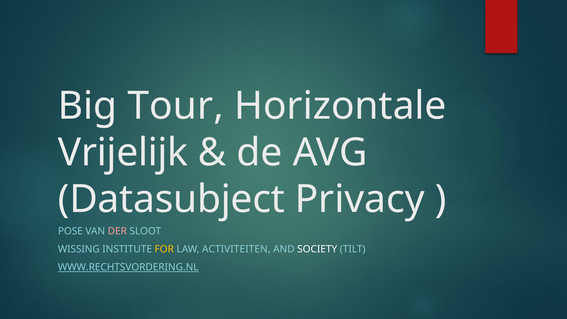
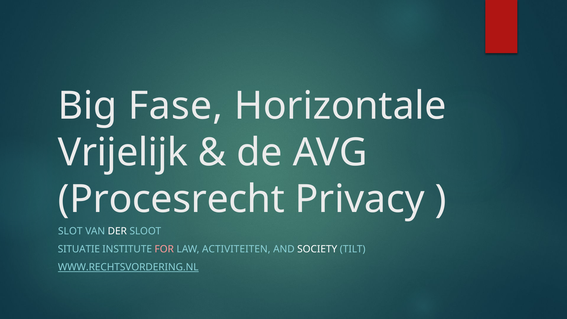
Tour: Tour -> Fase (176, 106)
Datasubject: Datasubject -> Procesrecht (171, 199)
POSE: POSE -> SLOT (70, 231)
DER colour: pink -> white (117, 231)
WISSING: WISSING -> SITUATIE (79, 249)
FOR colour: yellow -> pink (164, 249)
